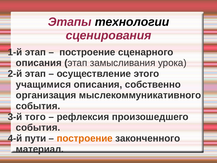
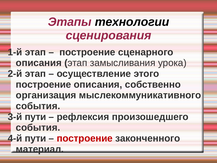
учащимися: учащимися -> построение (43, 84)
3-й того: того -> пути (35, 117)
построение colour: orange -> red (85, 138)
